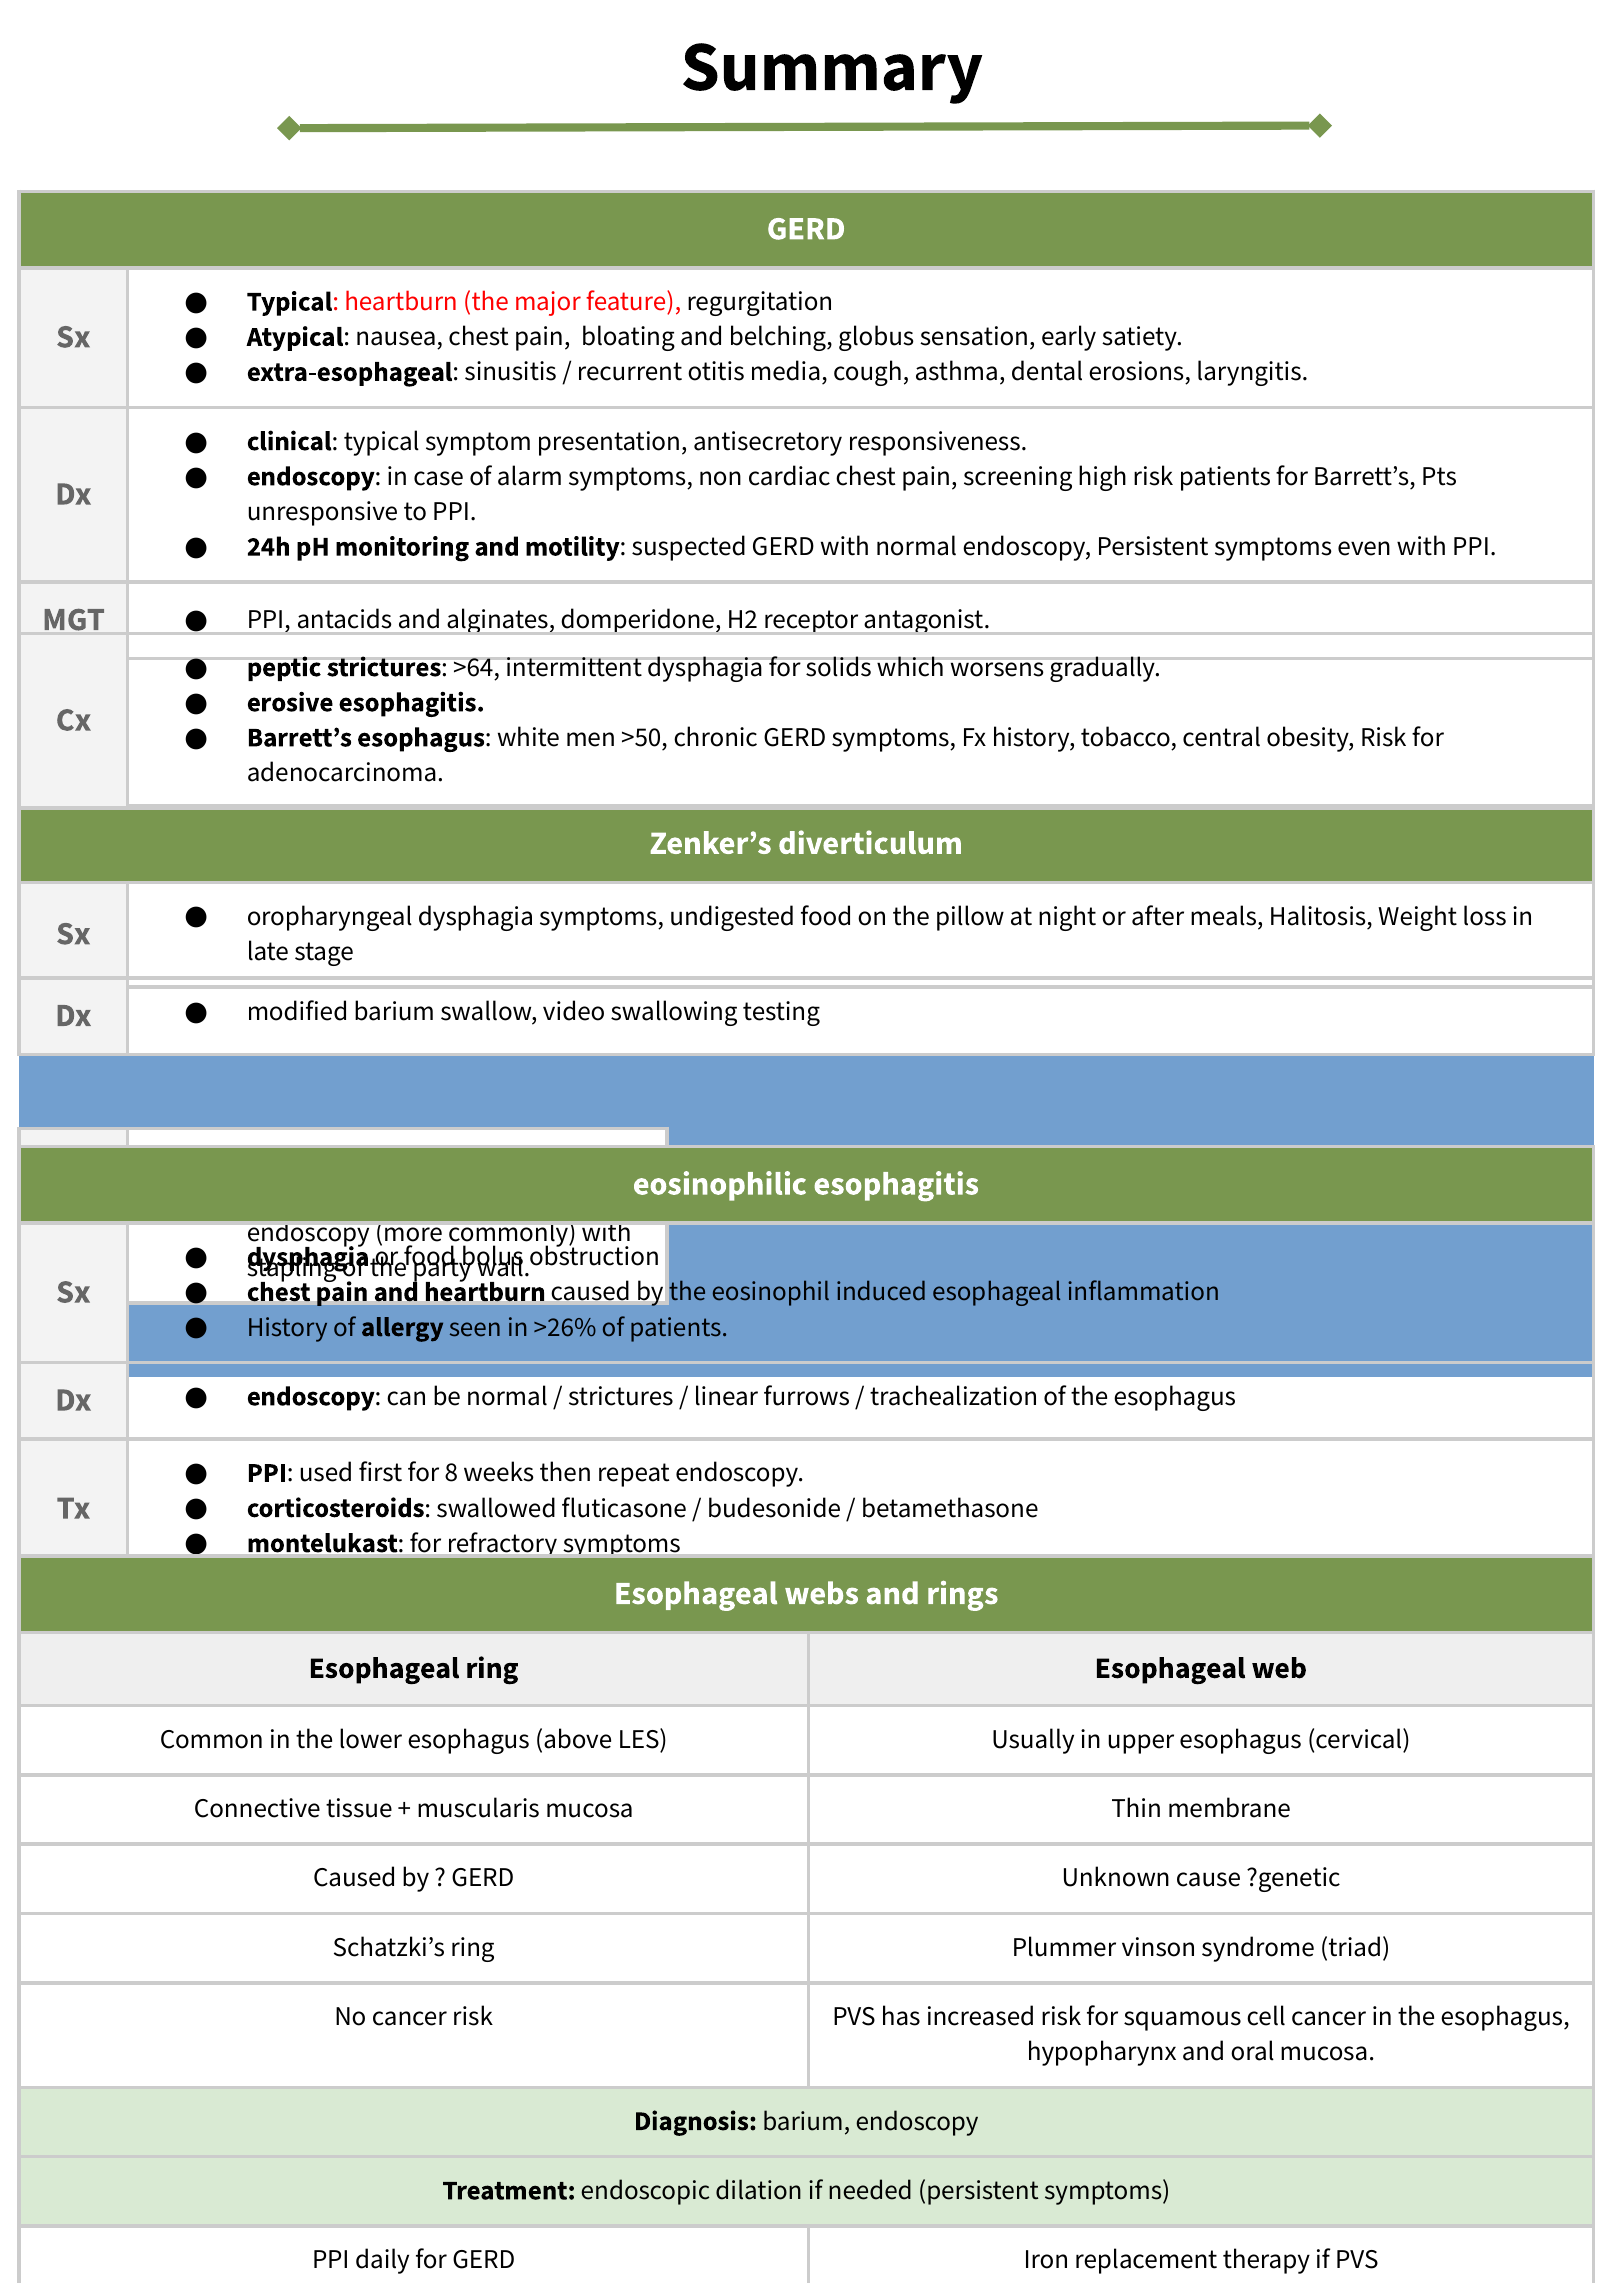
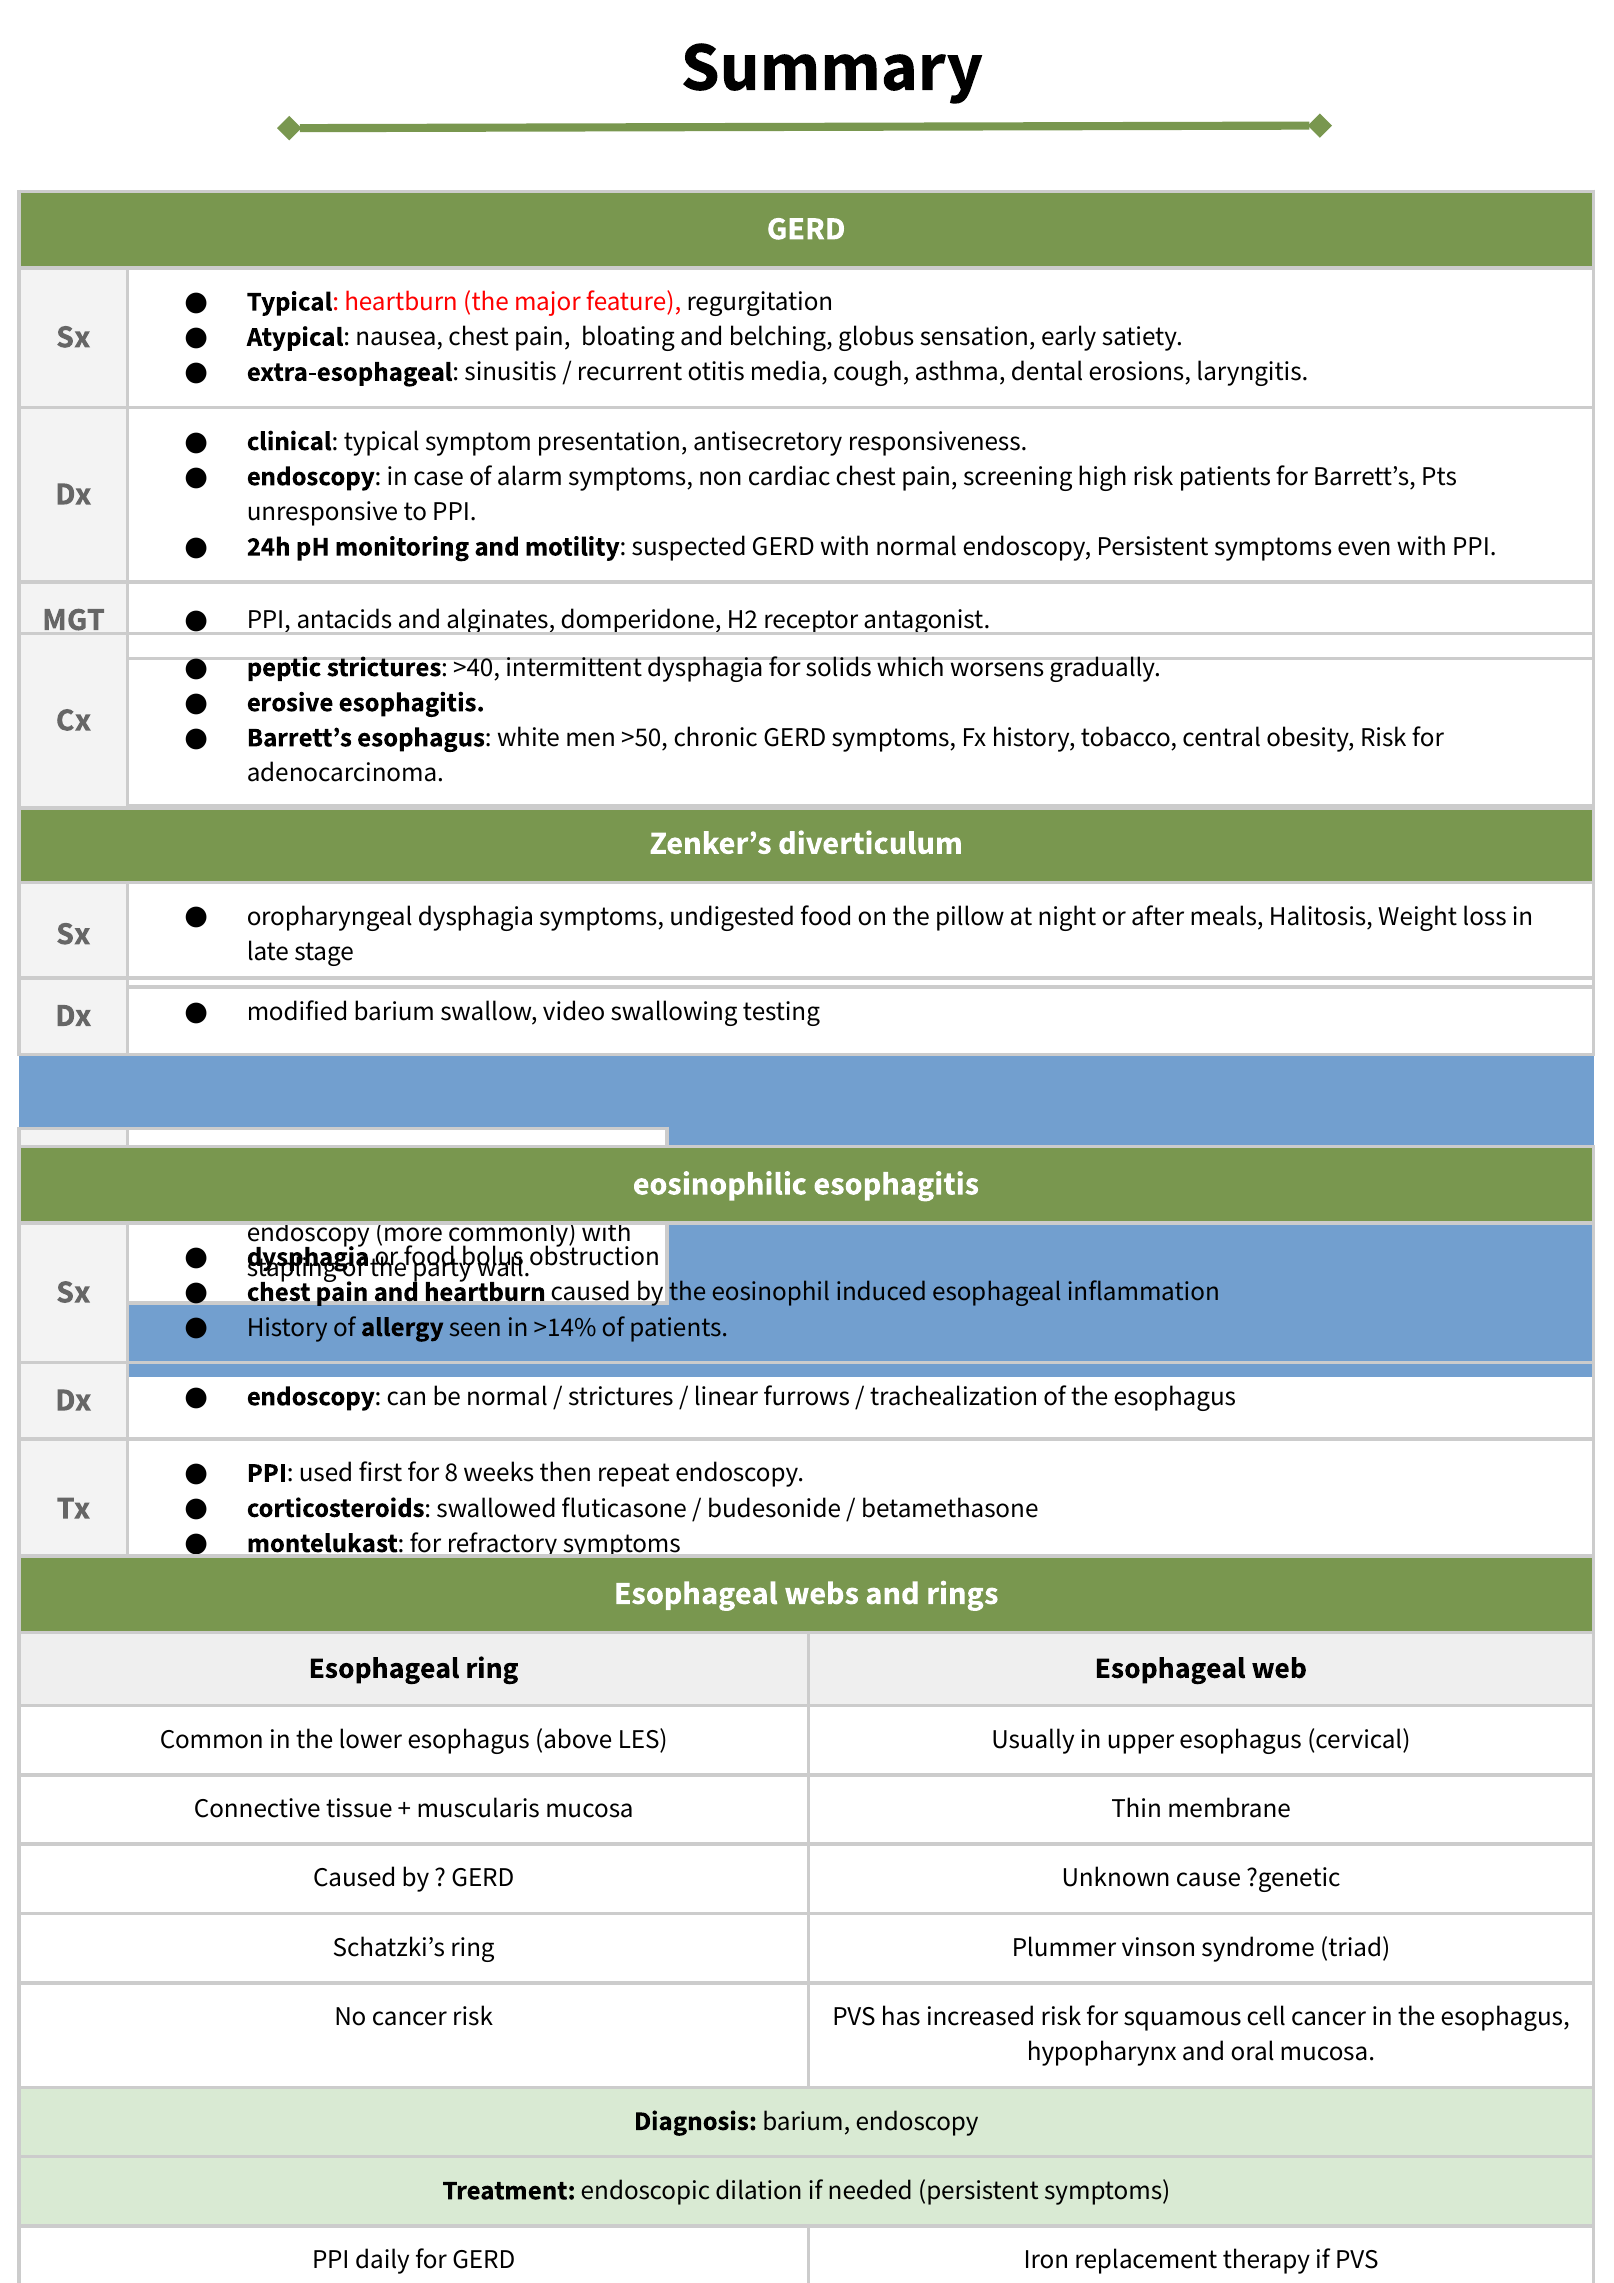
>64: >64 -> >40 (477, 667)
>26%: >26% -> >14% (565, 1327)
